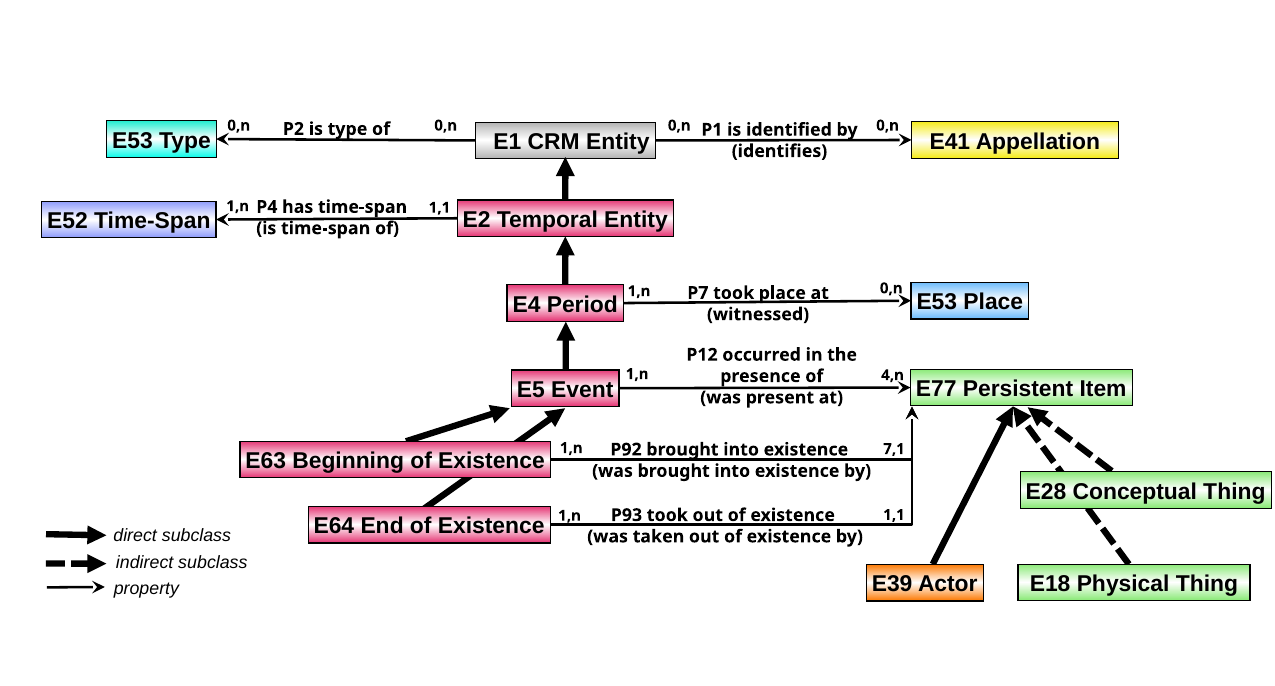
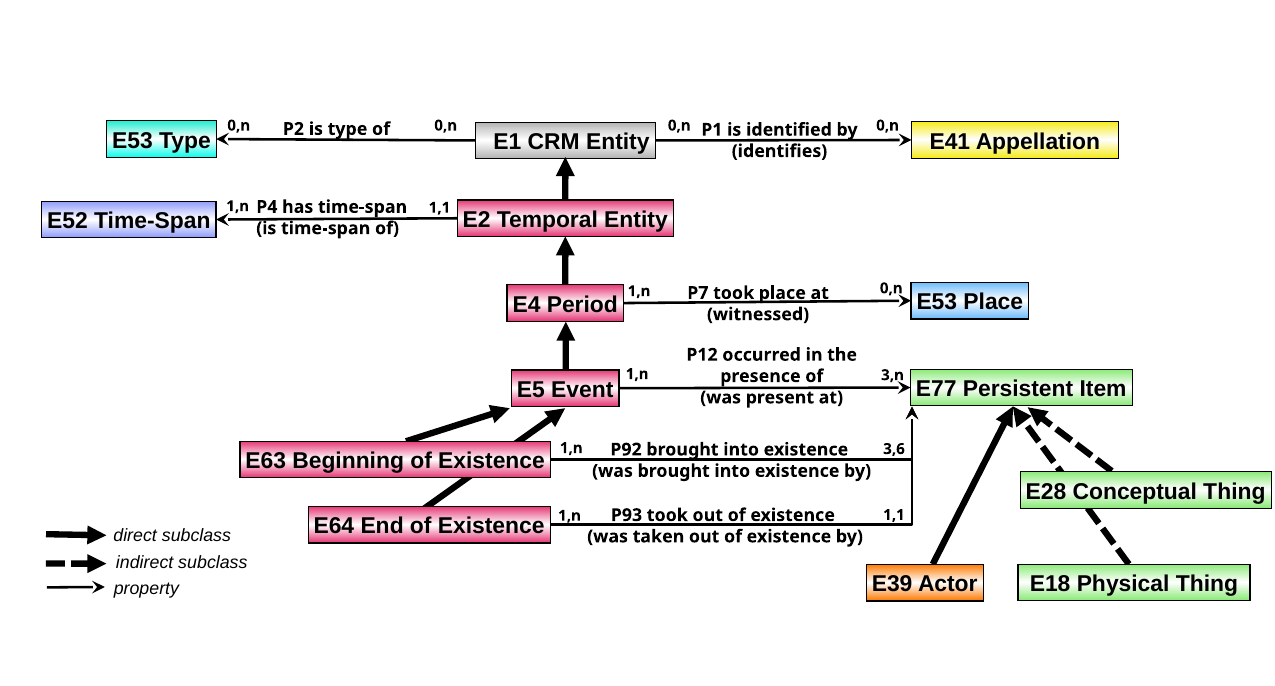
4,n: 4,n -> 3,n (893, 375)
7,1: 7,1 -> 3,6 (894, 449)
